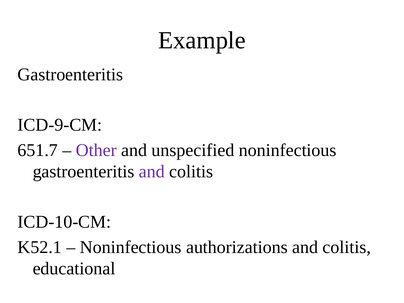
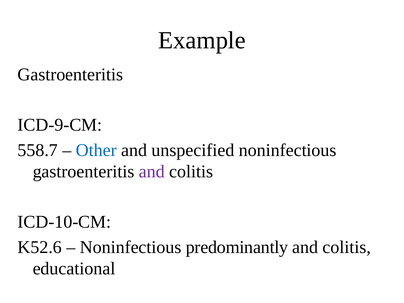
651.7: 651.7 -> 558.7 (38, 150)
Other colour: purple -> blue (96, 150)
K52.1: K52.1 -> K52.6 (40, 247)
authorizations: authorizations -> predominantly (237, 247)
